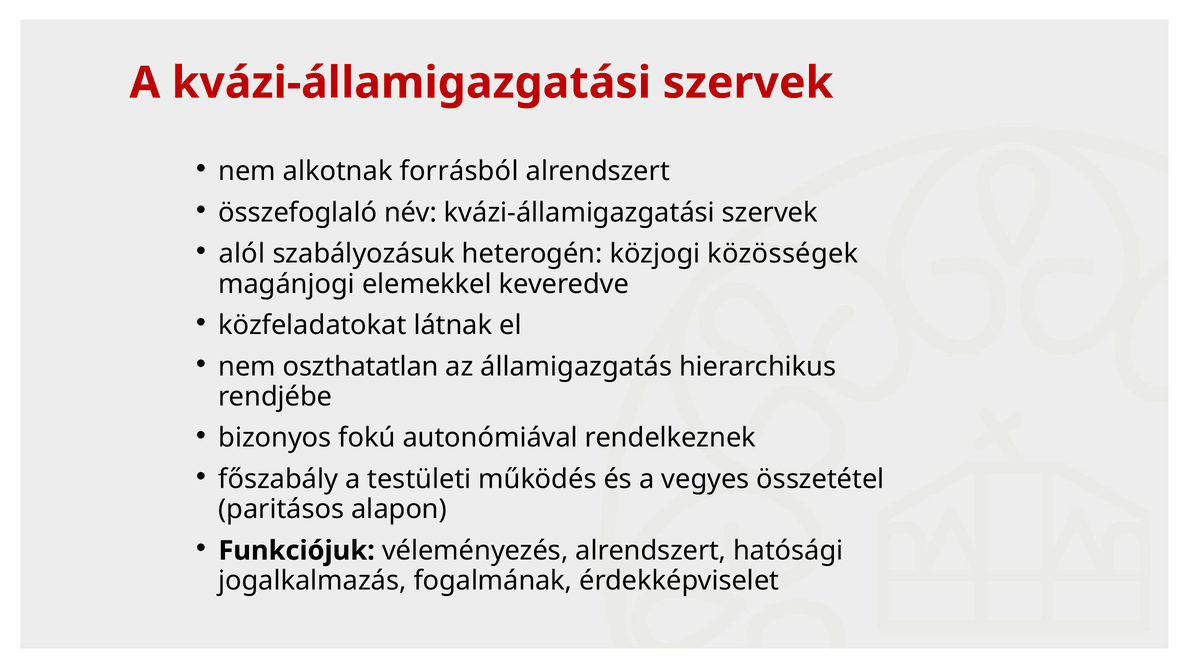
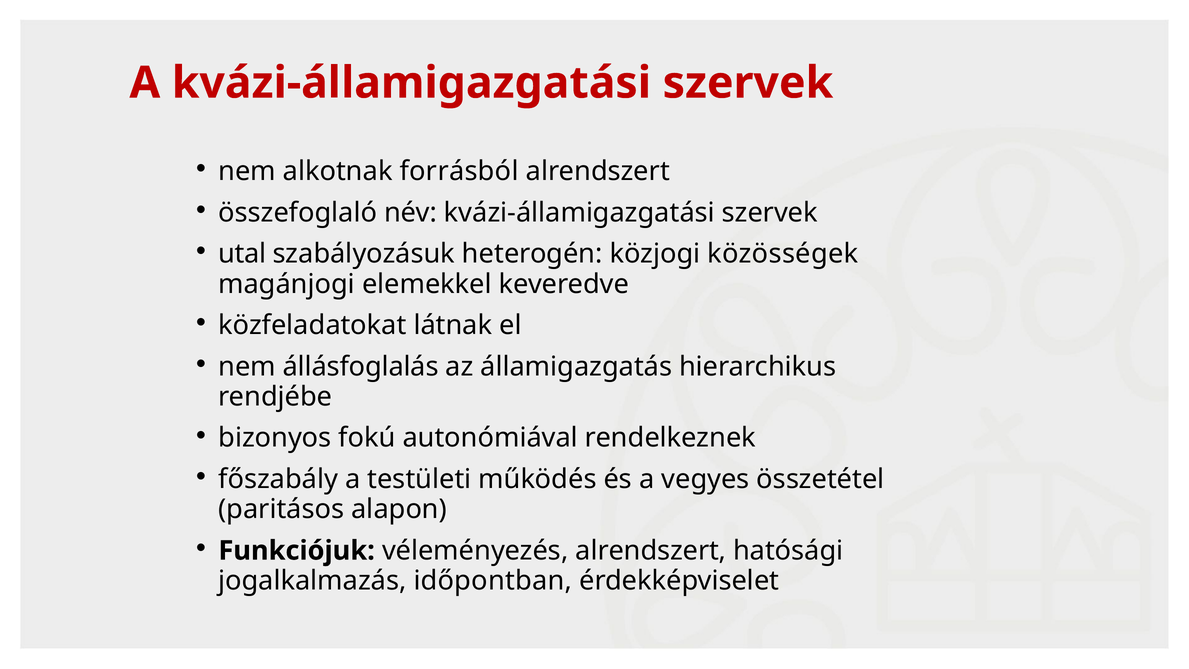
alól: alól -> utal (242, 254)
oszthatatlan: oszthatatlan -> állásfoglalás (361, 366)
fogalmának: fogalmának -> időpontban (493, 581)
